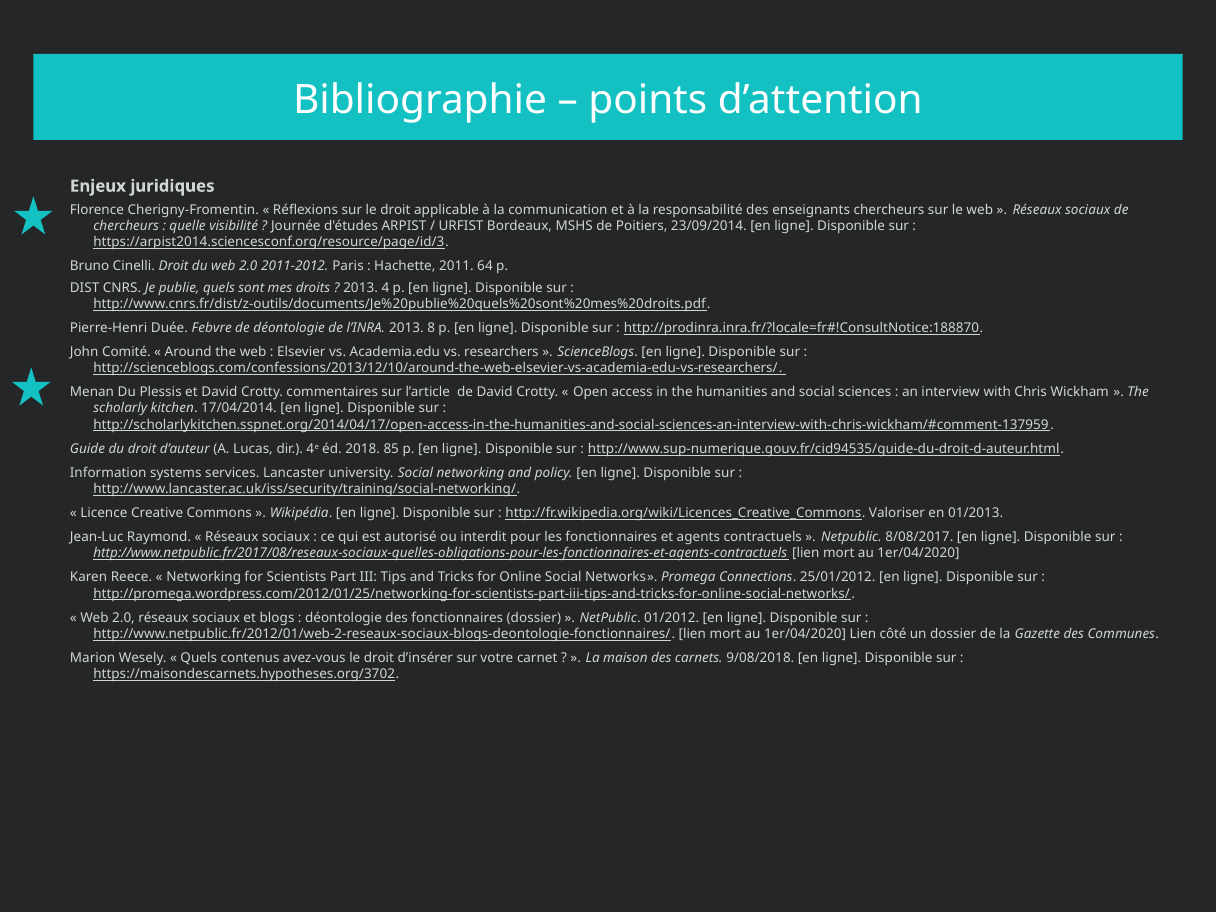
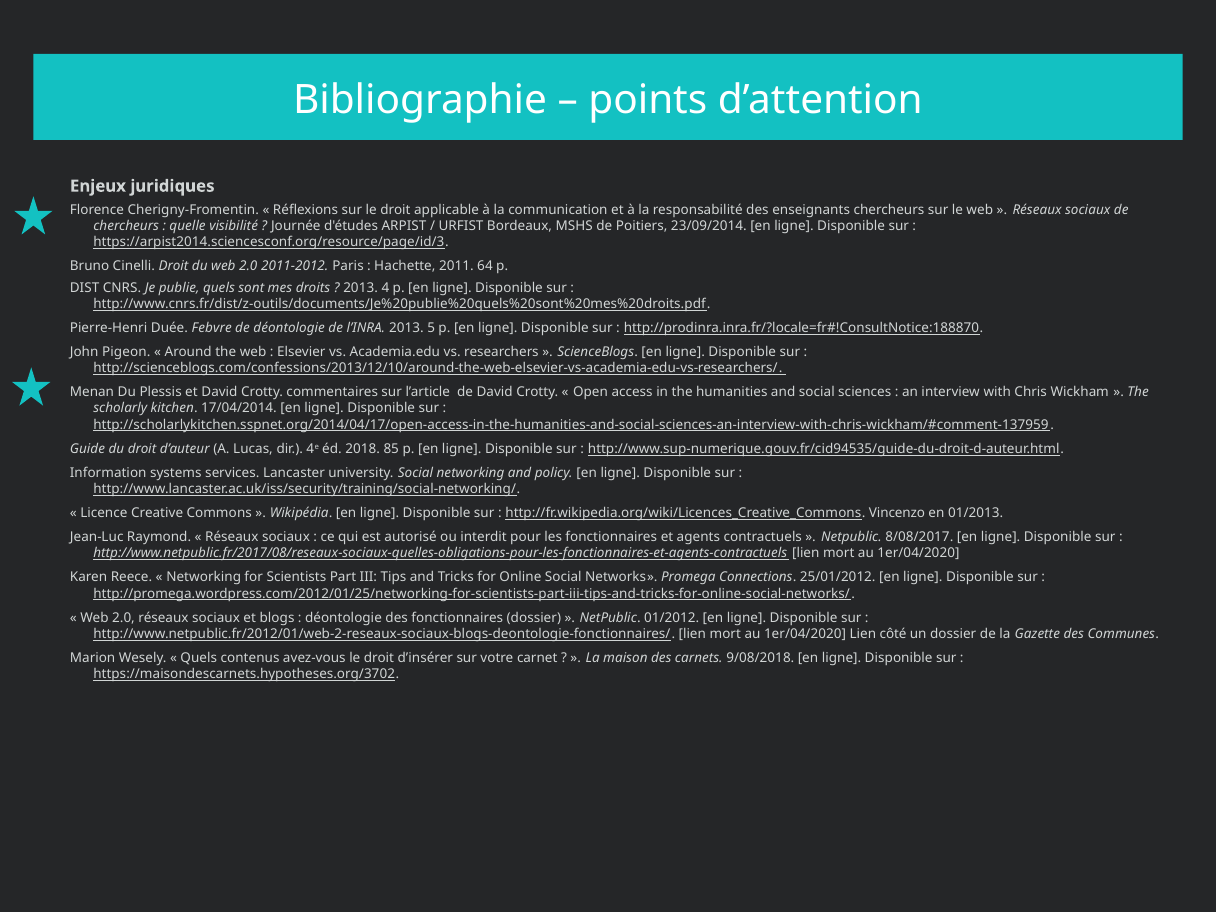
8: 8 -> 5 (431, 328)
Comité: Comité -> Pigeon (126, 352)
Valoriser: Valoriser -> Vincenzo (897, 513)
